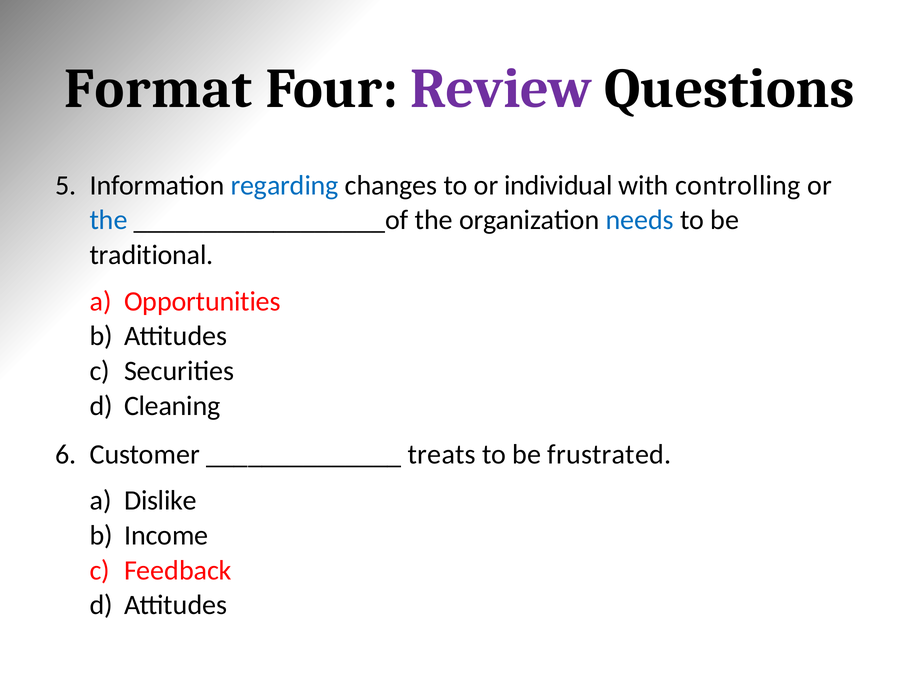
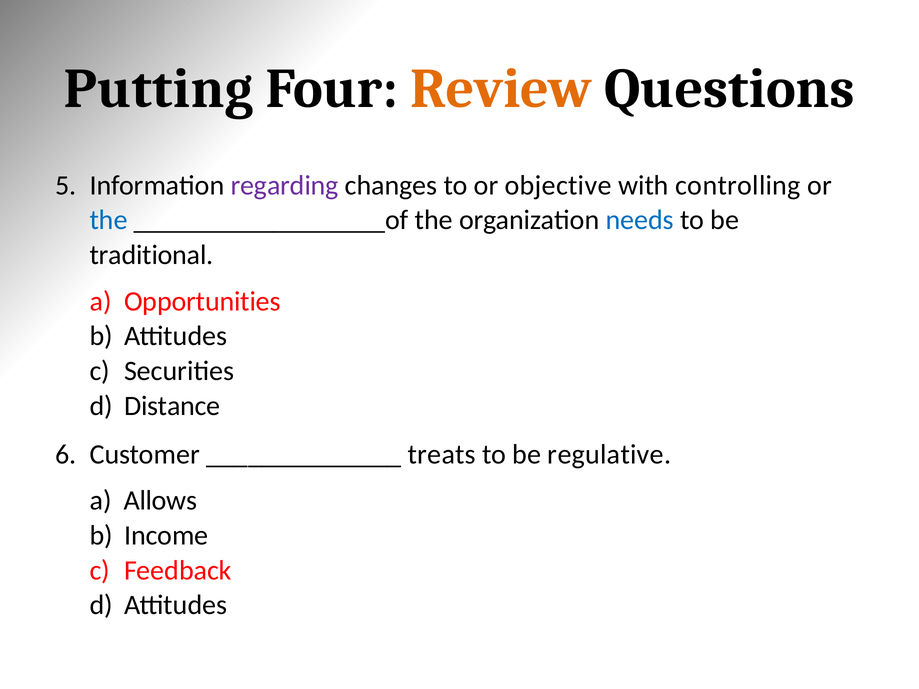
Format: Format -> Putting (158, 89)
Review colour: purple -> orange (501, 89)
regarding colour: blue -> purple (285, 185)
individual: individual -> objective (558, 185)
Cleaning: Cleaning -> Distance (172, 406)
frustrated: frustrated -> regulative (609, 455)
Dislike: Dislike -> Allows (160, 501)
